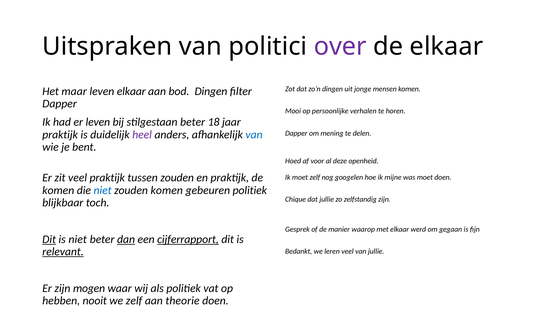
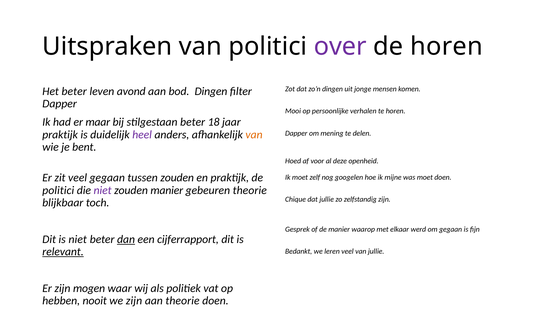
de elkaar: elkaar -> horen (446, 47)
Het maar: maar -> beter (74, 91)
leven elkaar: elkaar -> avond (131, 91)
er leven: leven -> maar (98, 122)
van colour: blue -> orange (254, 135)
veel praktijk: praktijk -> gegaan (107, 178)
komen: komen -> politici (58, 190)
niet colour: blue -> purple (103, 190)
zouden komen: komen -> manier (167, 190)
gebeuren politiek: politiek -> theorie (250, 190)
Dit underline: present -> none (49, 239)
cijferrapport underline: present -> none (188, 239)
we zelf: zelf -> zijn (134, 301)
